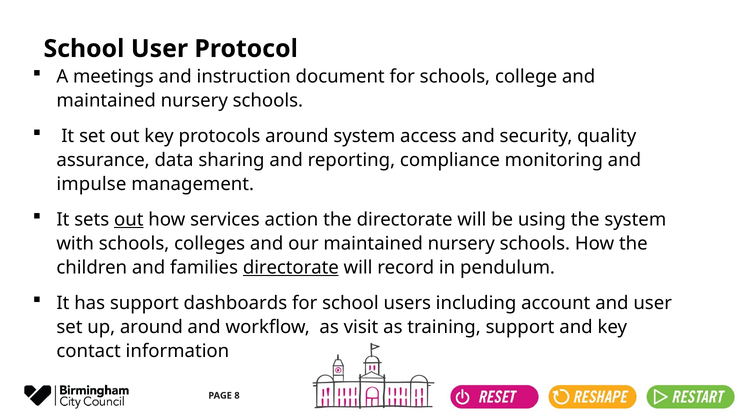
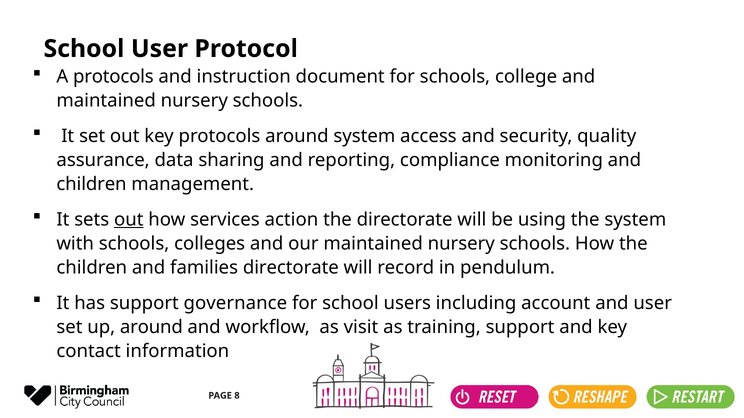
A meetings: meetings -> protocols (113, 77)
impulse: impulse -> children (92, 184)
directorate underline: present -> none (291, 268)
dashboards: dashboards -> governance (235, 304)
